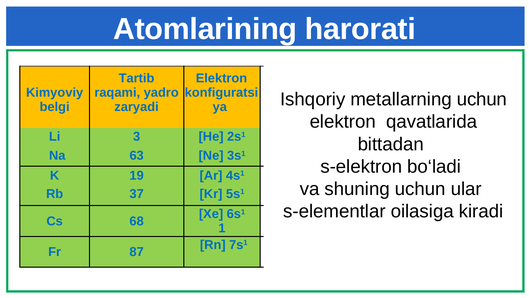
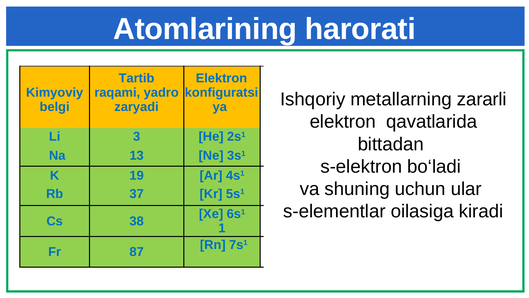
metallarning uchun: uchun -> zararli (482, 99)
63: 63 -> 13 (137, 156)
68: 68 -> 38 (137, 221)
